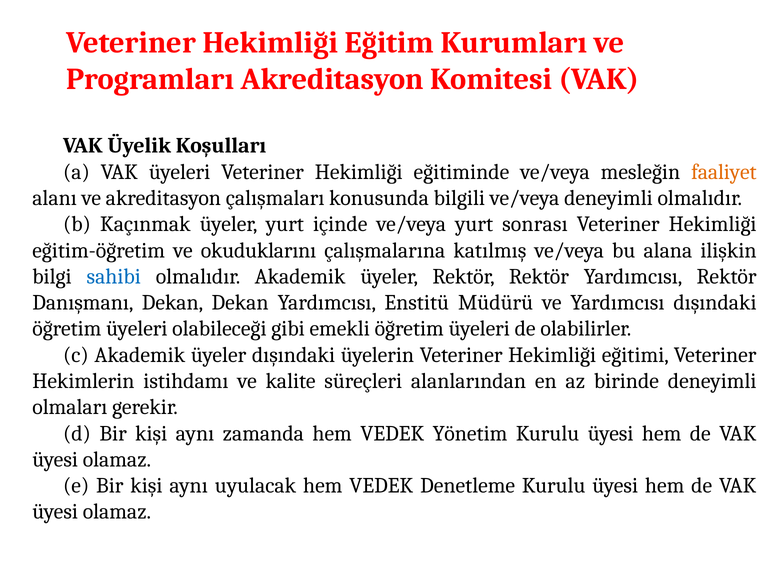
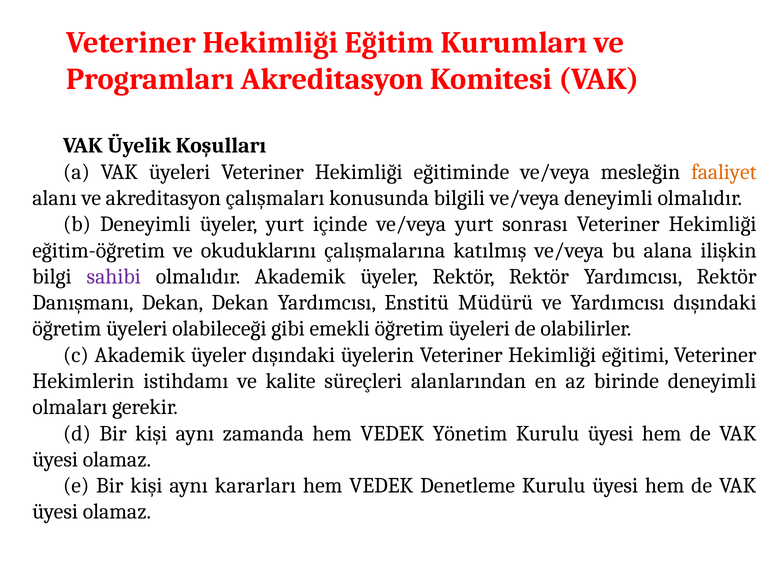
b Kaçınmak: Kaçınmak -> Deneyimli (145, 224)
sahibi colour: blue -> purple (114, 276)
uyulacak: uyulacak -> kararları (255, 485)
